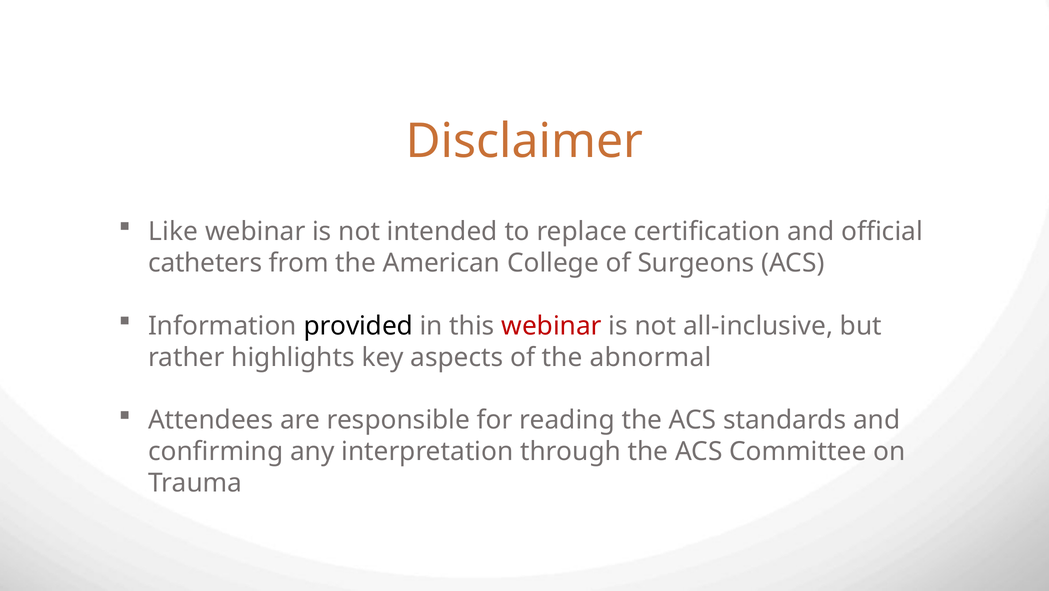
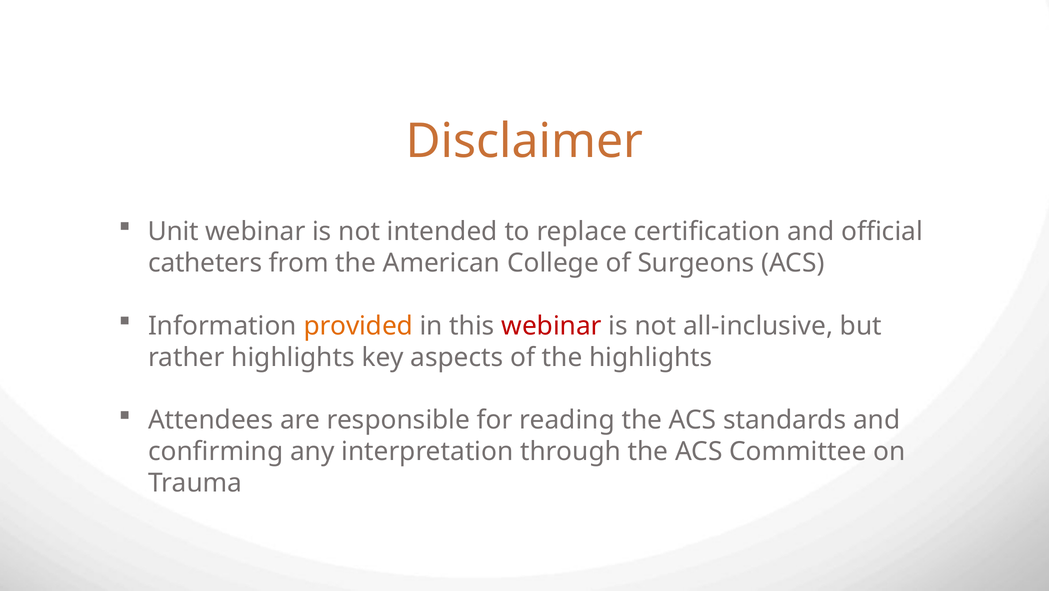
Like: Like -> Unit (173, 232)
provided colour: black -> orange (358, 326)
the abnormal: abnormal -> highlights (651, 358)
